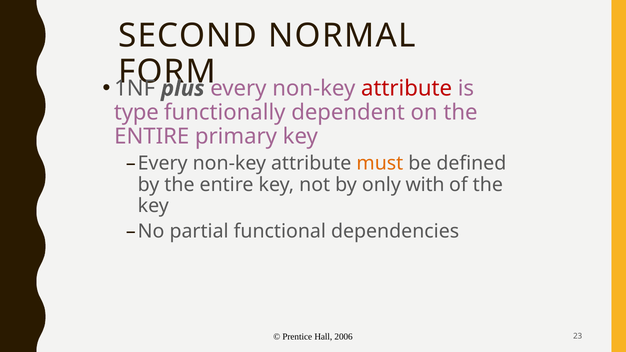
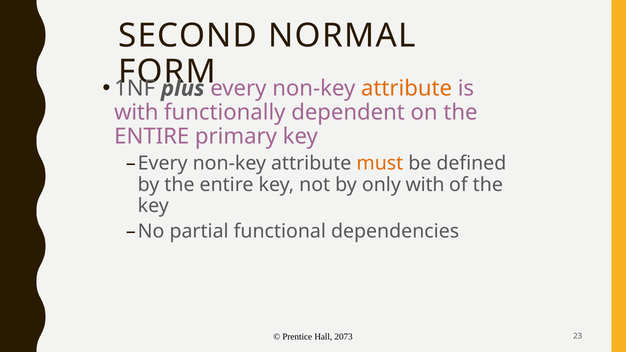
attribute colour: red -> orange (407, 89)
type: type -> with (136, 112)
2006: 2006 -> 2073 (344, 337)
